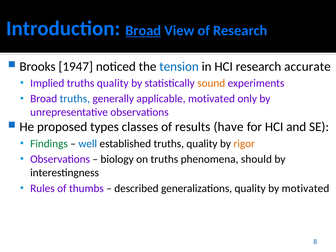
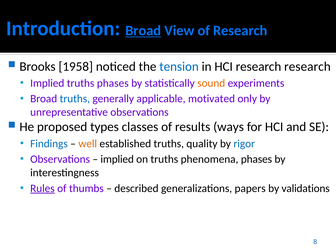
1947: 1947 -> 1958 (76, 66)
research accurate: accurate -> research (307, 66)
quality: quality -> phases (113, 83)
have: have -> ways (229, 127)
Findings colour: green -> blue (49, 144)
well colour: blue -> orange (88, 144)
rigor colour: orange -> blue (244, 144)
biology: biology -> implied (117, 159)
phenomena should: should -> phases (256, 159)
Rules underline: none -> present (42, 188)
generalizations quality: quality -> papers (250, 188)
by motivated: motivated -> validations (306, 188)
